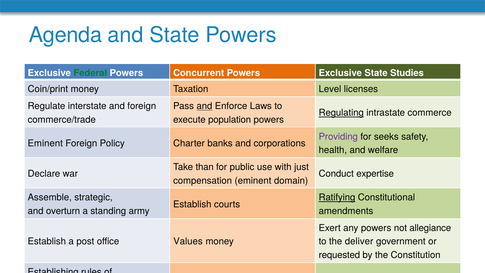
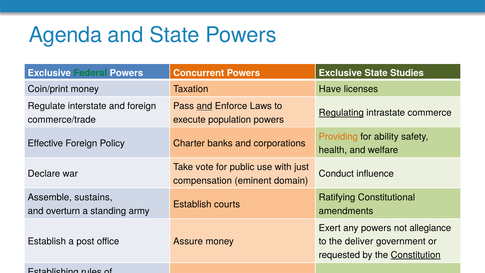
Level: Level -> Have (330, 89)
Providing colour: purple -> orange (338, 137)
seeks: seeks -> ability (386, 137)
Eminent: Eminent -> Effective (45, 143)
than: than -> vote (205, 167)
expertise: expertise -> influence (375, 174)
strategic: strategic -> sustains (93, 197)
Ratifying underline: present -> none (337, 197)
Values: Values -> Assure (188, 241)
Constitution underline: none -> present (416, 255)
